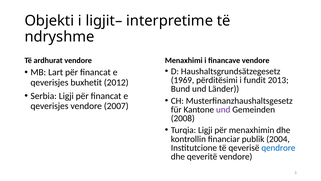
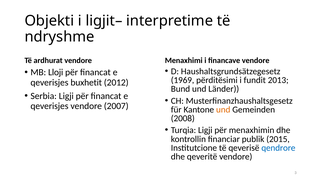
Lart: Lart -> Lloji (56, 72)
und colour: purple -> orange (223, 109)
2004: 2004 -> 2015 (278, 139)
